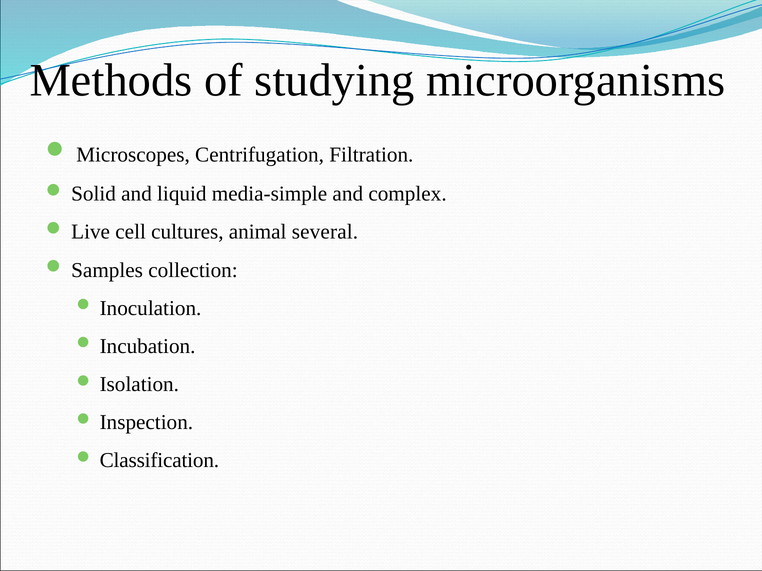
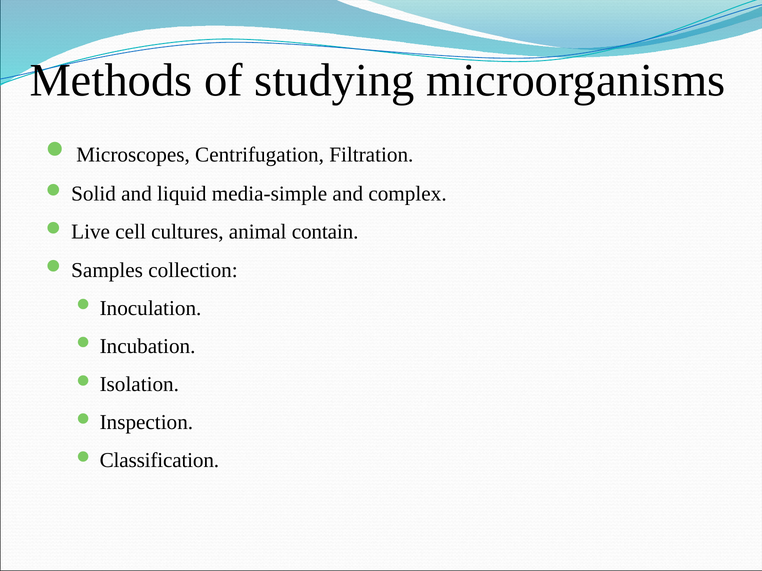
several: several -> contain (325, 232)
